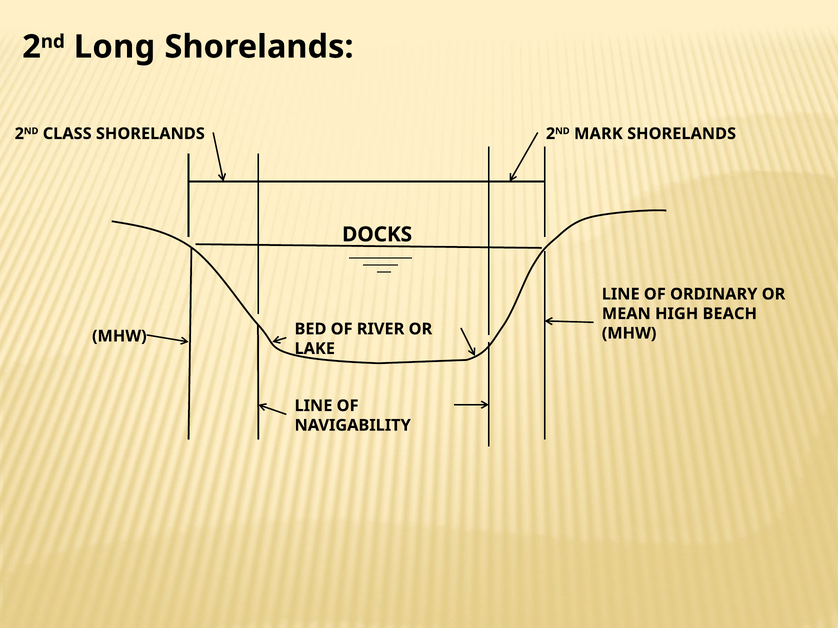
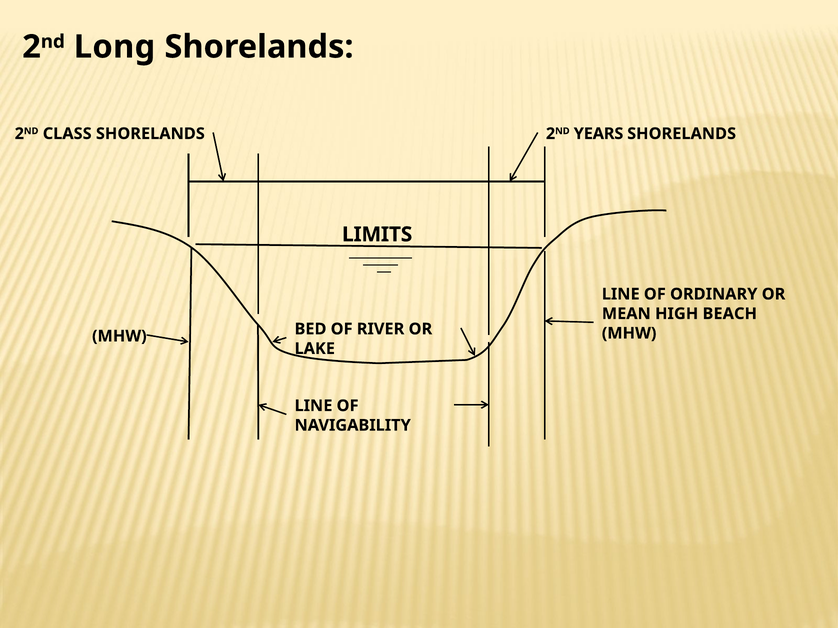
MARK: MARK -> YEARS (599, 134)
DOCKS: DOCKS -> LIMITS (377, 235)
